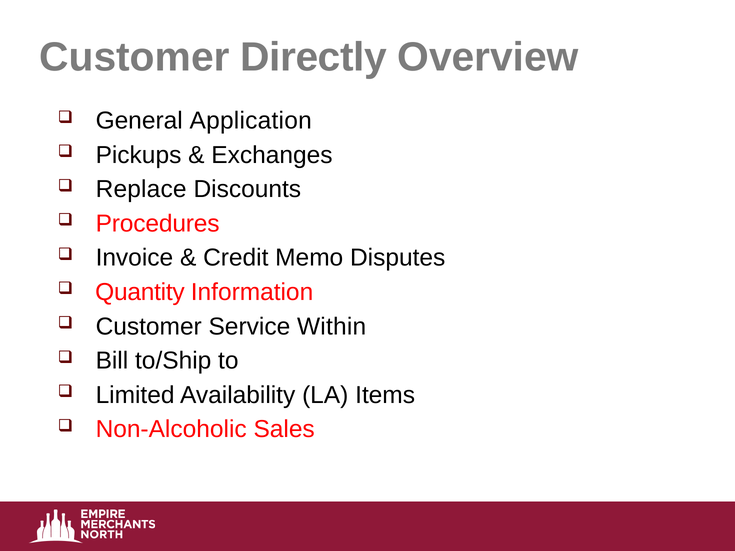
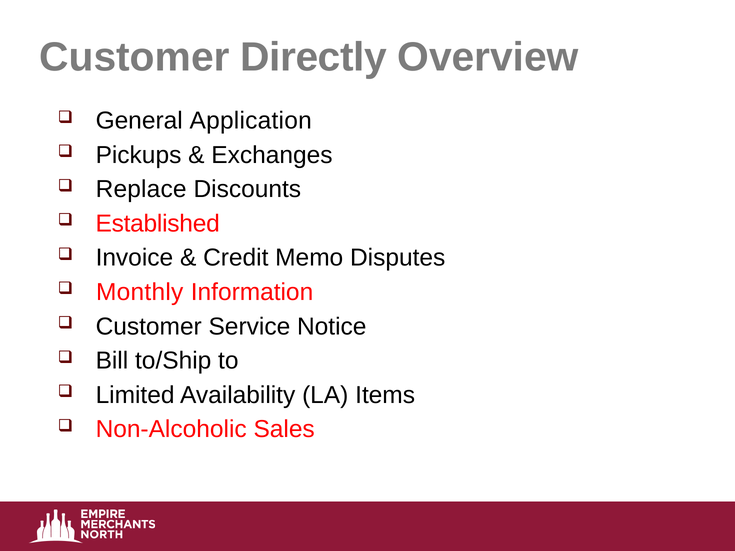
Procedures: Procedures -> Established (158, 224)
Quantity: Quantity -> Monthly (140, 292)
Within: Within -> Notice (332, 327)
